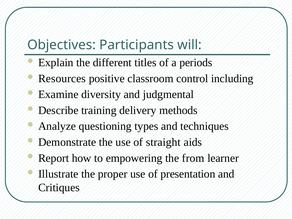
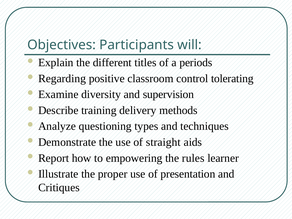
Resources: Resources -> Regarding (62, 79)
including: including -> tolerating (232, 79)
judgmental: judgmental -> supervision (168, 94)
from: from -> rules (193, 158)
